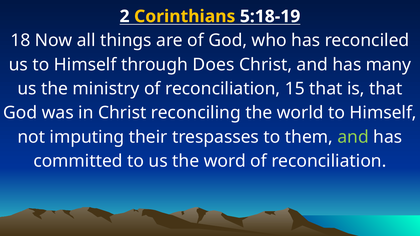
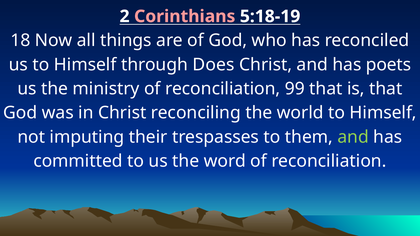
Corinthians colour: yellow -> pink (185, 16)
many: many -> poets (389, 65)
15: 15 -> 99 (295, 89)
